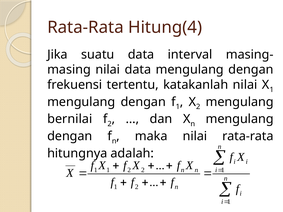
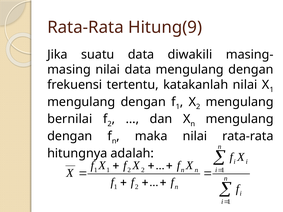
Hitung(4: Hitung(4 -> Hitung(9 (165, 27)
interval: interval -> diwakili (190, 55)
